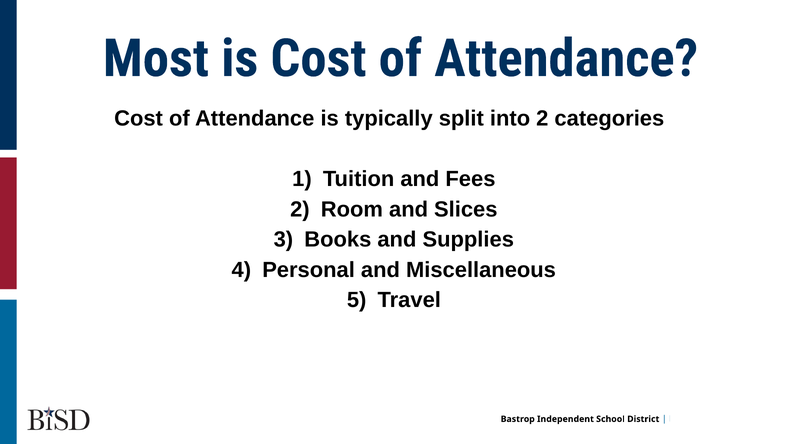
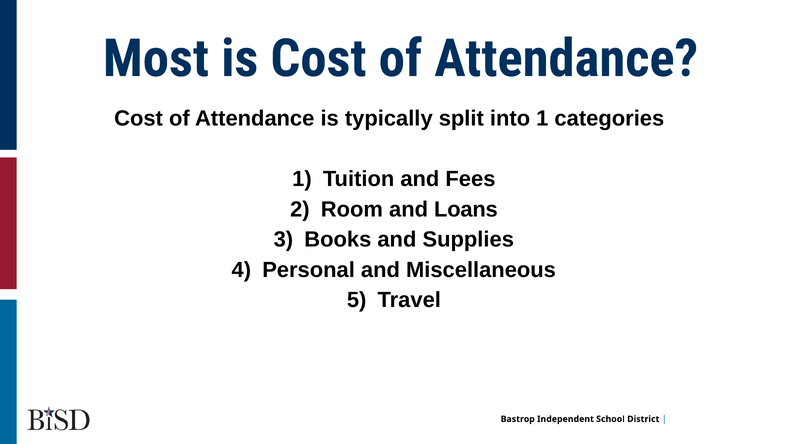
into 2: 2 -> 1 (542, 119)
Slices: Slices -> Loans (466, 209)
